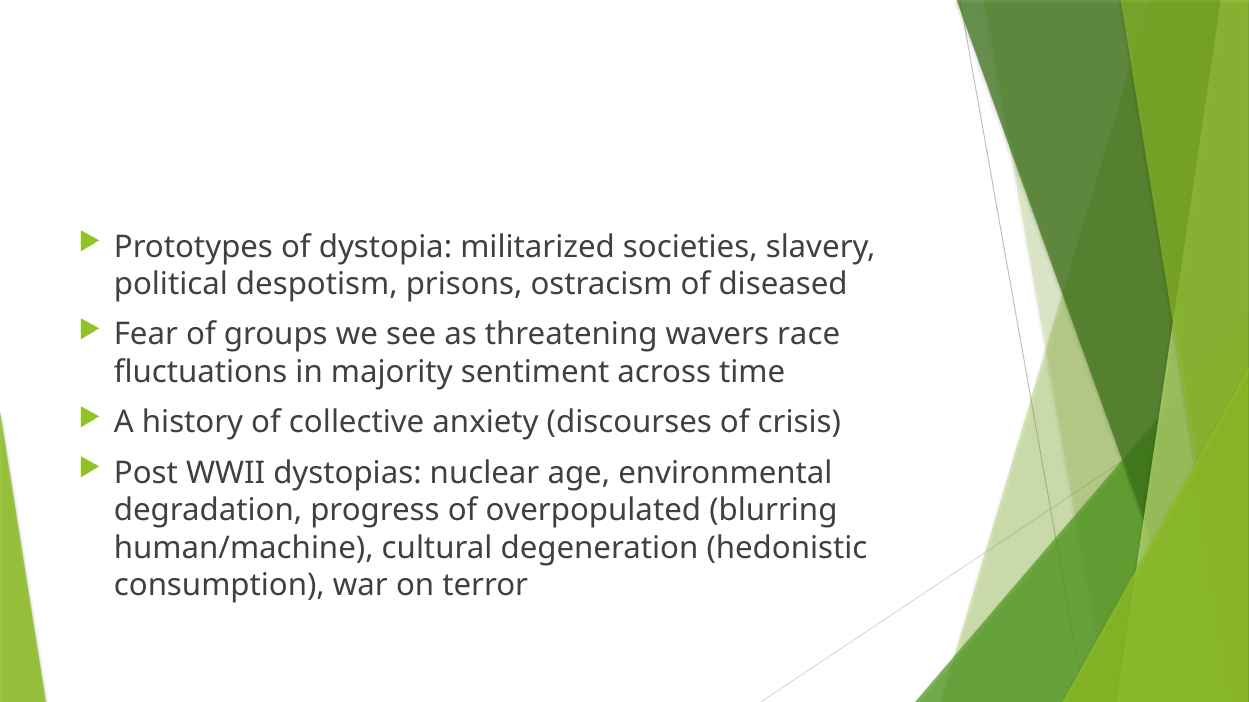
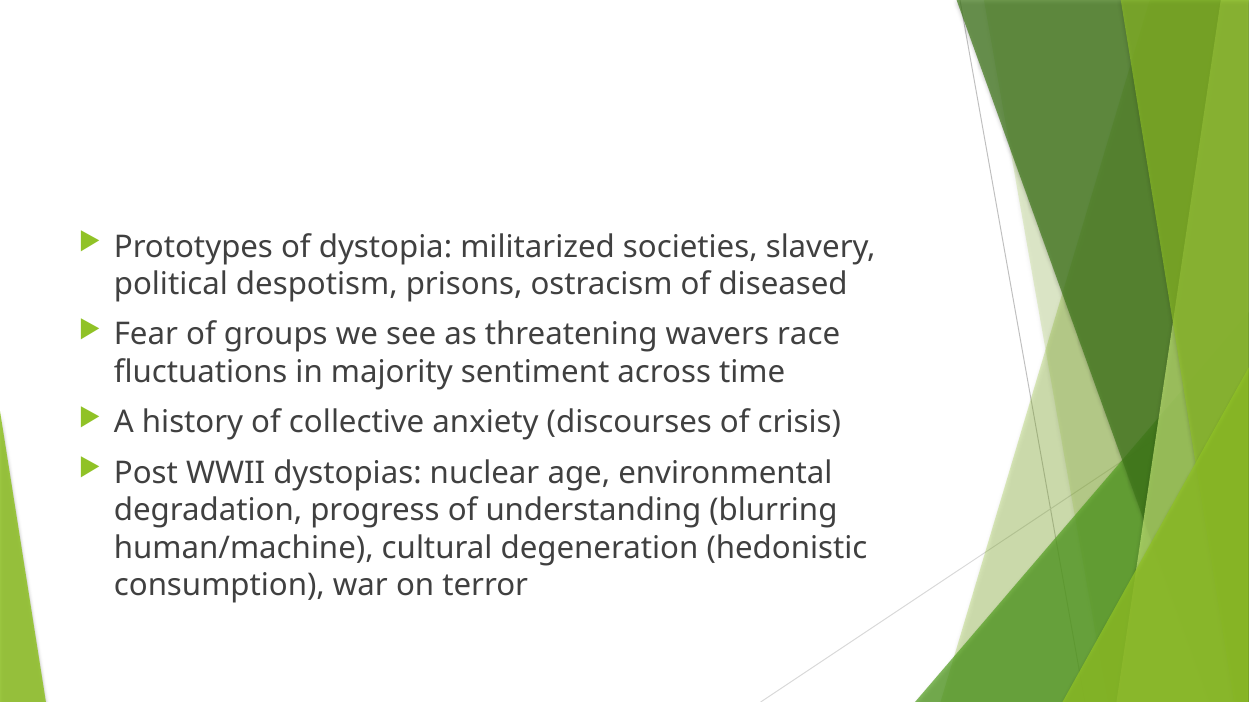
overpopulated: overpopulated -> understanding (593, 511)
